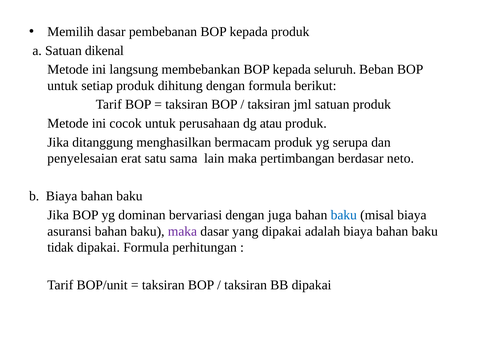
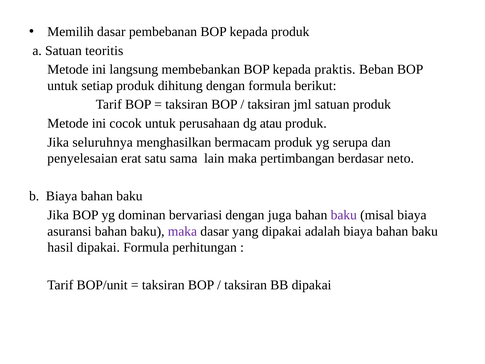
dikenal: dikenal -> teoritis (104, 51)
seluruh: seluruh -> praktis (335, 69)
ditanggung: ditanggung -> seluruhnya (103, 142)
baku colour: blue -> purple (344, 215)
tidak: tidak -> hasil (60, 247)
